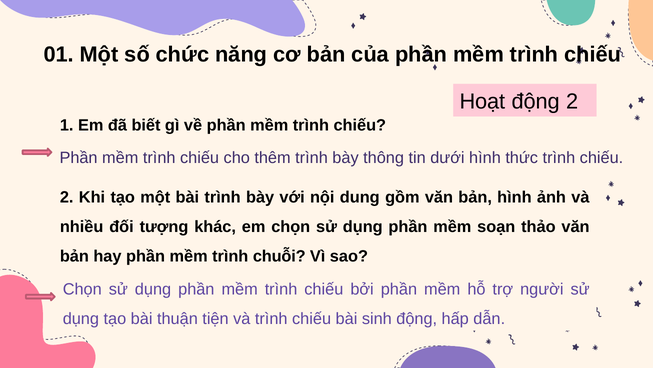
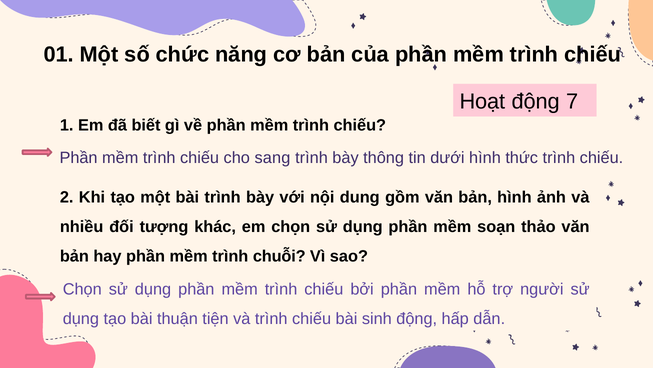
động 2: 2 -> 7 (572, 101)
thêm: thêm -> sang (272, 158)
